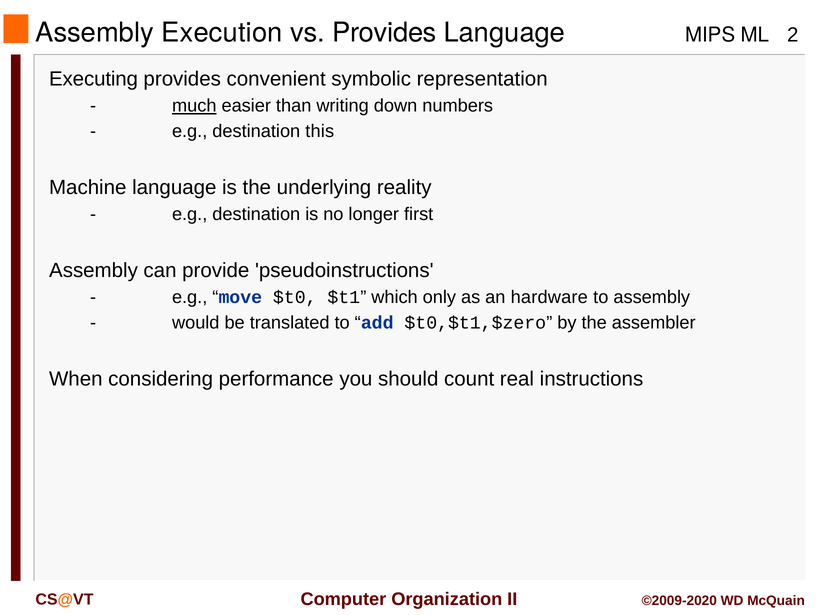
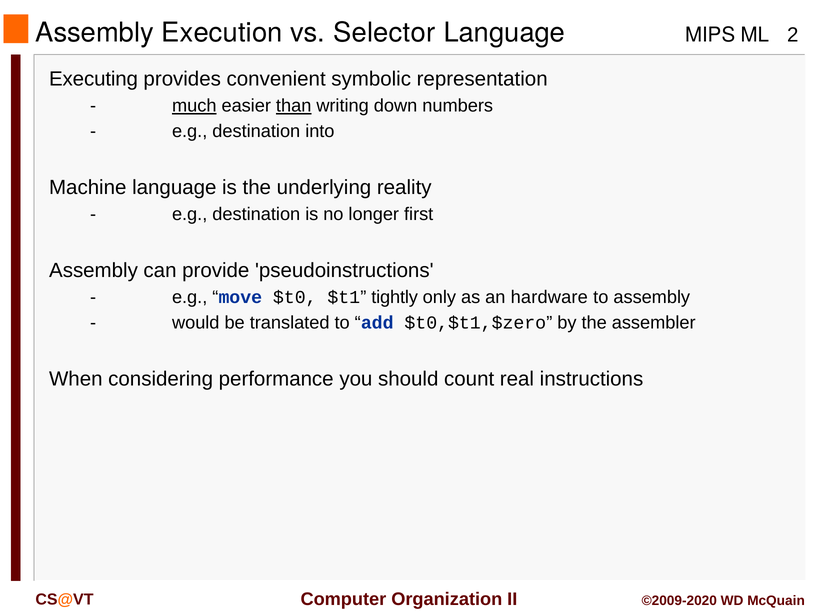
vs Provides: Provides -> Selector (384, 33)
than underline: none -> present (294, 106)
this: this -> into (320, 131)
which: which -> tightly (395, 297)
